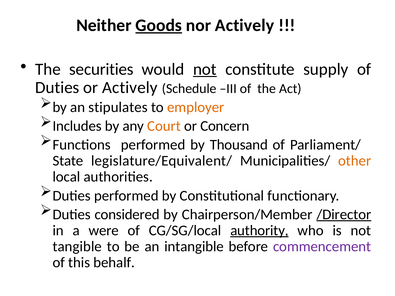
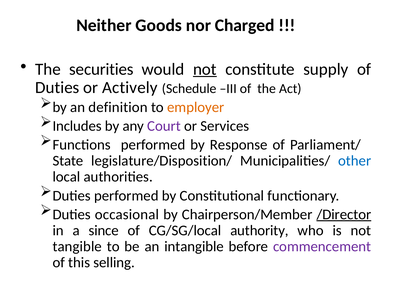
Goods underline: present -> none (159, 25)
nor Actively: Actively -> Charged (245, 25)
stipulates: stipulates -> definition (118, 107)
Court colour: orange -> purple (164, 126)
Concern: Concern -> Services (225, 126)
Thousand: Thousand -> Response (239, 145)
legislature/Equivalent/: legislature/Equivalent/ -> legislature/Disposition/ (162, 161)
other colour: orange -> blue (355, 161)
considered: considered -> occasional (127, 215)
were: were -> since (104, 231)
authority underline: present -> none (259, 231)
behalf: behalf -> selling (114, 263)
